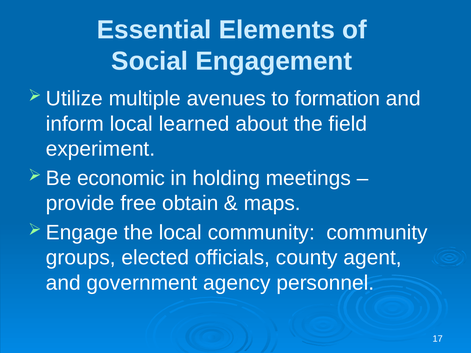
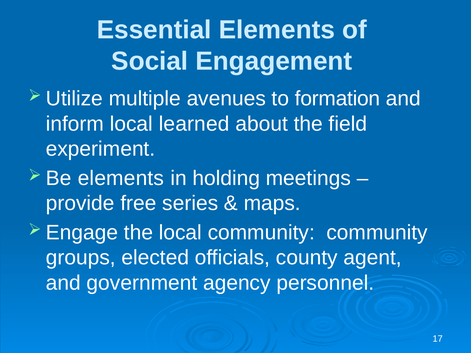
Be economic: economic -> elements (121, 178)
obtain: obtain -> series (190, 204)
